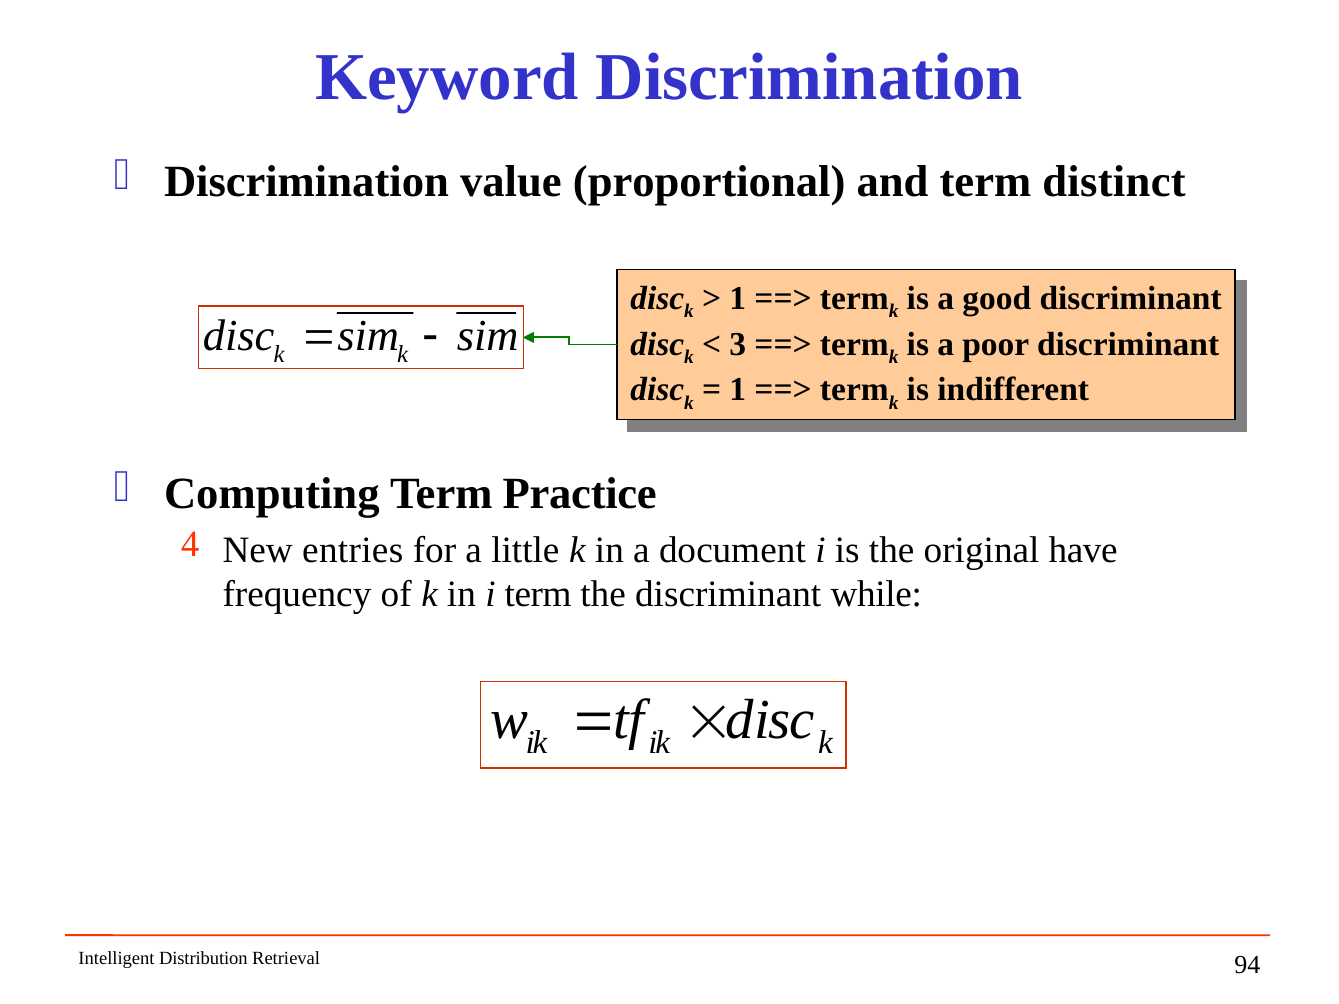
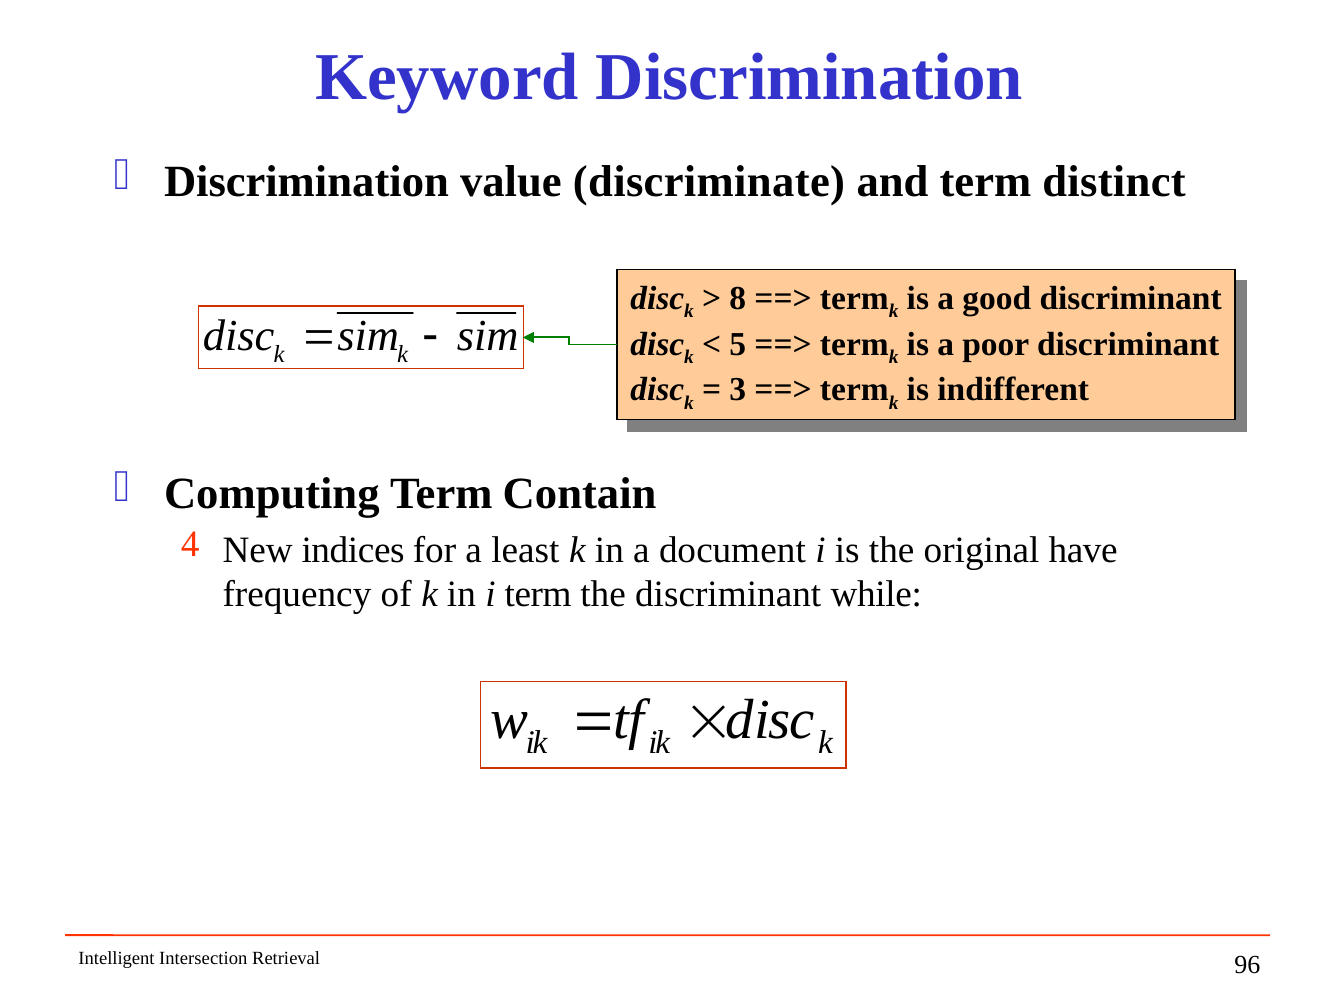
proportional: proportional -> discriminate (709, 182)
1: 1 -> 8 (738, 299)
3: 3 -> 5 (738, 344)
1: 1 -> 3 (738, 390)
Practice: Practice -> Contain (580, 494)
entries: entries -> indices (353, 550)
little: little -> least (525, 550)
Distribution: Distribution -> Intersection (203, 958)
94: 94 -> 96 (1247, 965)
